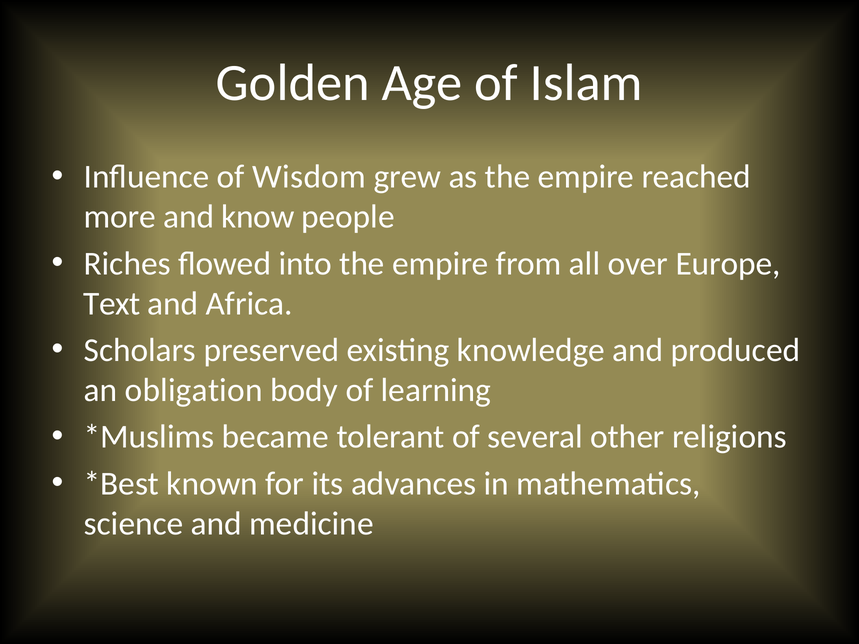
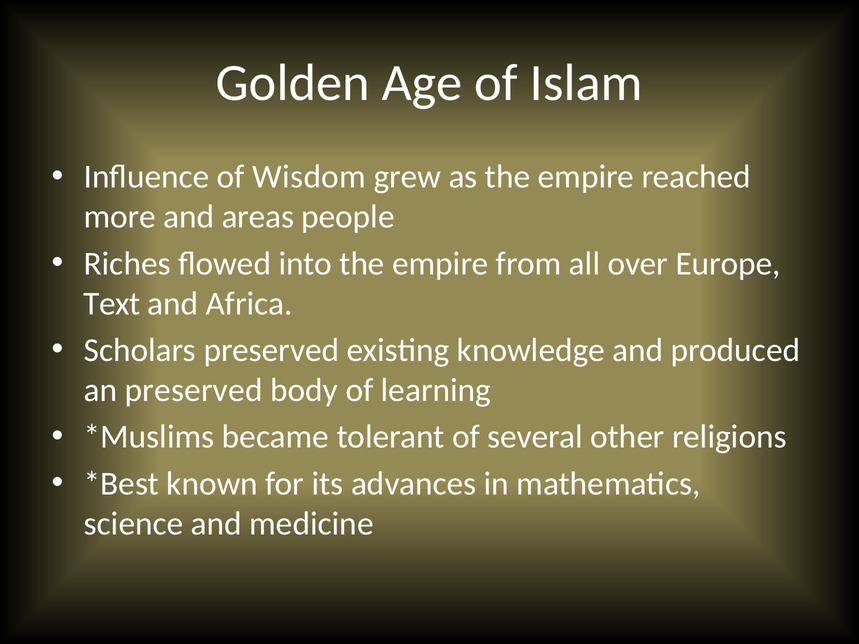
know: know -> areas (258, 217)
an obligation: obligation -> preserved (194, 390)
